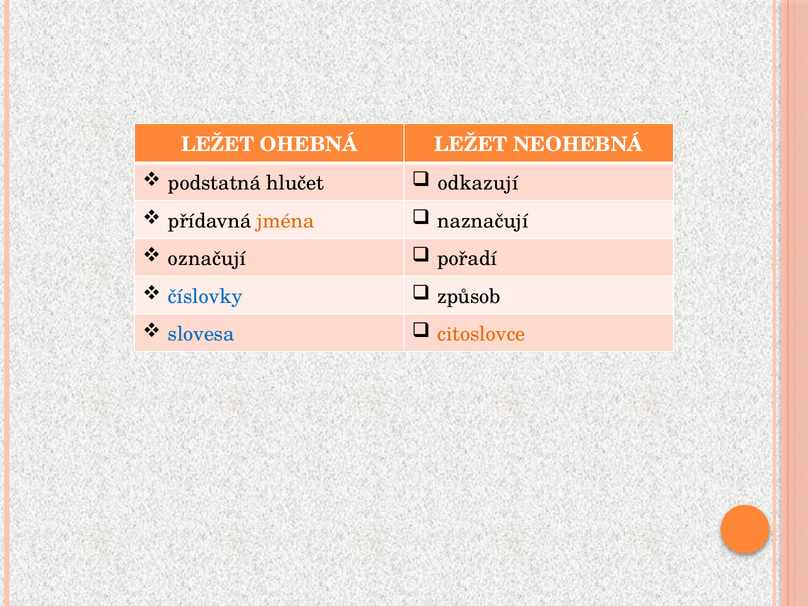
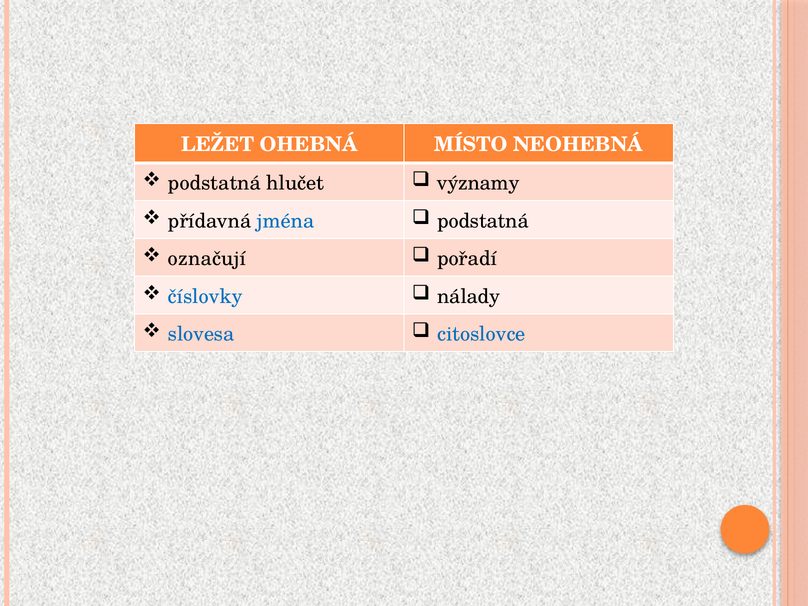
OHEBNÁ LEŽET: LEŽET -> MÍSTO (471, 145)
odkazují: odkazují -> významy (478, 183)
jména colour: orange -> blue (286, 221)
naznačují: naznačují -> podstatná (483, 221)
způsob: způsob -> nálady (469, 296)
citoslovce colour: orange -> blue (481, 334)
